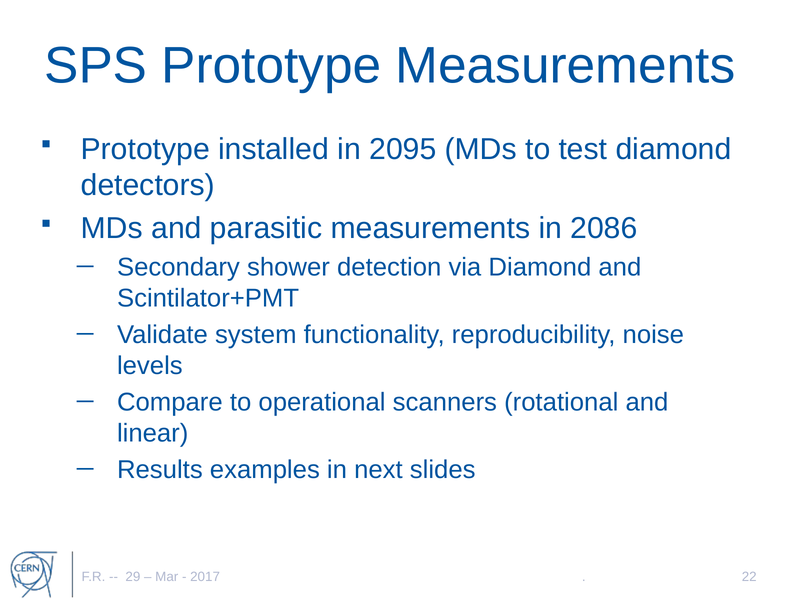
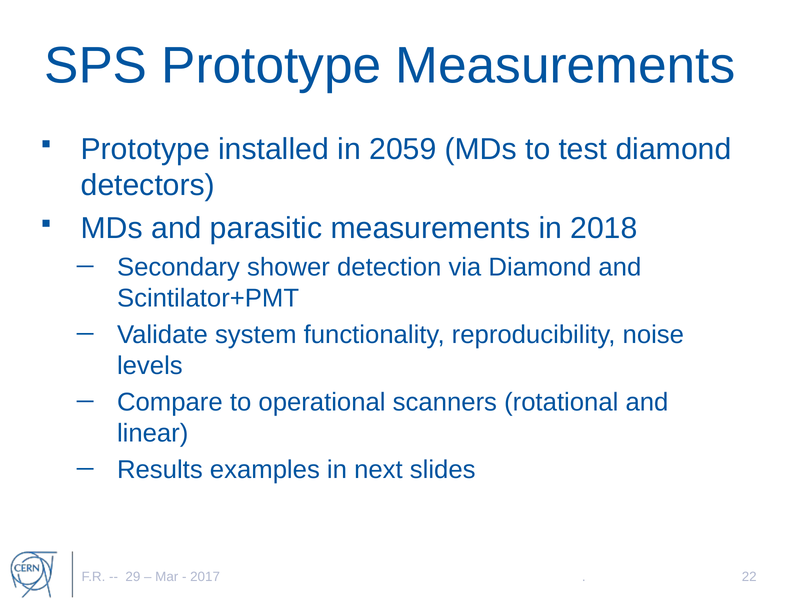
2095: 2095 -> 2059 (403, 149)
2086: 2086 -> 2018 (604, 228)
